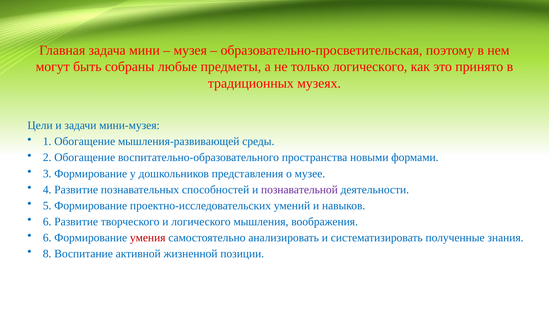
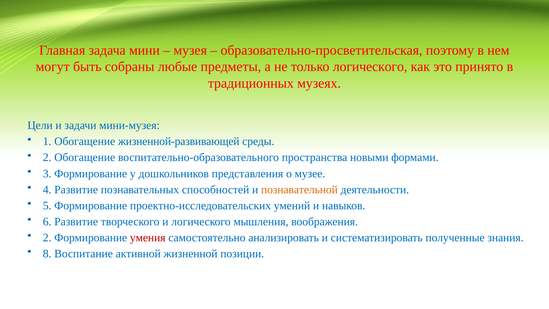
мышления-развивающей: мышления-развивающей -> жизненной-развивающей (179, 141)
познавательной colour: purple -> orange (299, 189)
6: 6 -> 2 (47, 238)
